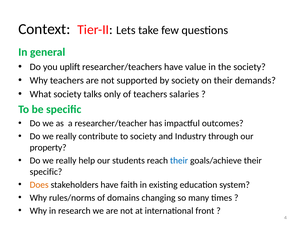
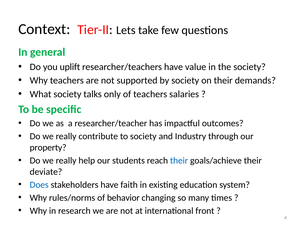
specific: specific -> deviate (46, 172)
Does colour: orange -> blue (39, 185)
domains: domains -> behavior (123, 198)
